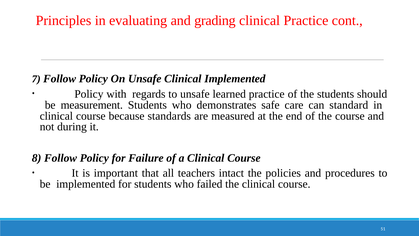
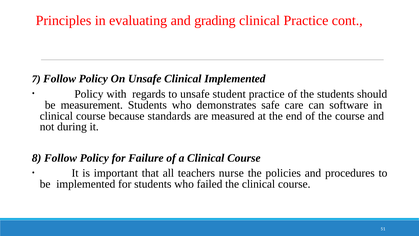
learned: learned -> student (229, 94)
standard: standard -> software (349, 105)
intact: intact -> nurse (231, 173)
